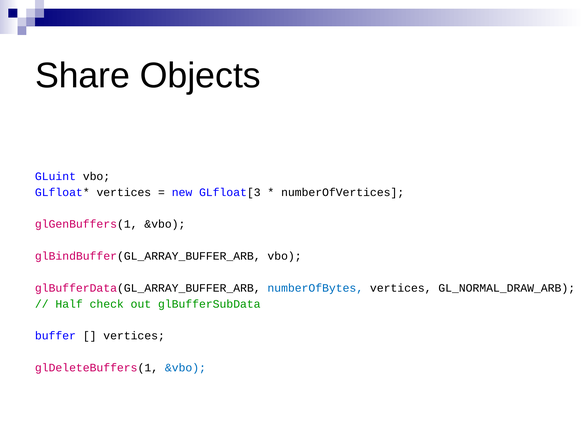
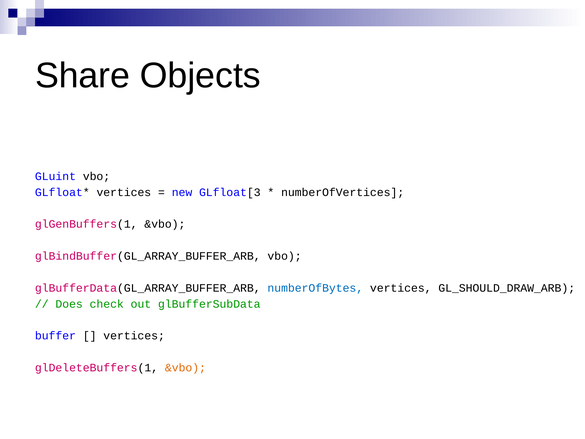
GL_NORMAL_DRAW_ARB: GL_NORMAL_DRAW_ARB -> GL_SHOULD_DRAW_ARB (507, 288)
Half: Half -> Does (69, 304)
&vbo colour: blue -> orange (185, 367)
